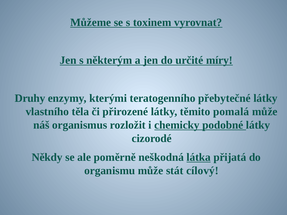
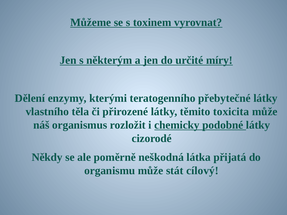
Druhy: Druhy -> Dělení (30, 98)
pomalá: pomalá -> toxicita (231, 112)
látka underline: present -> none (199, 157)
